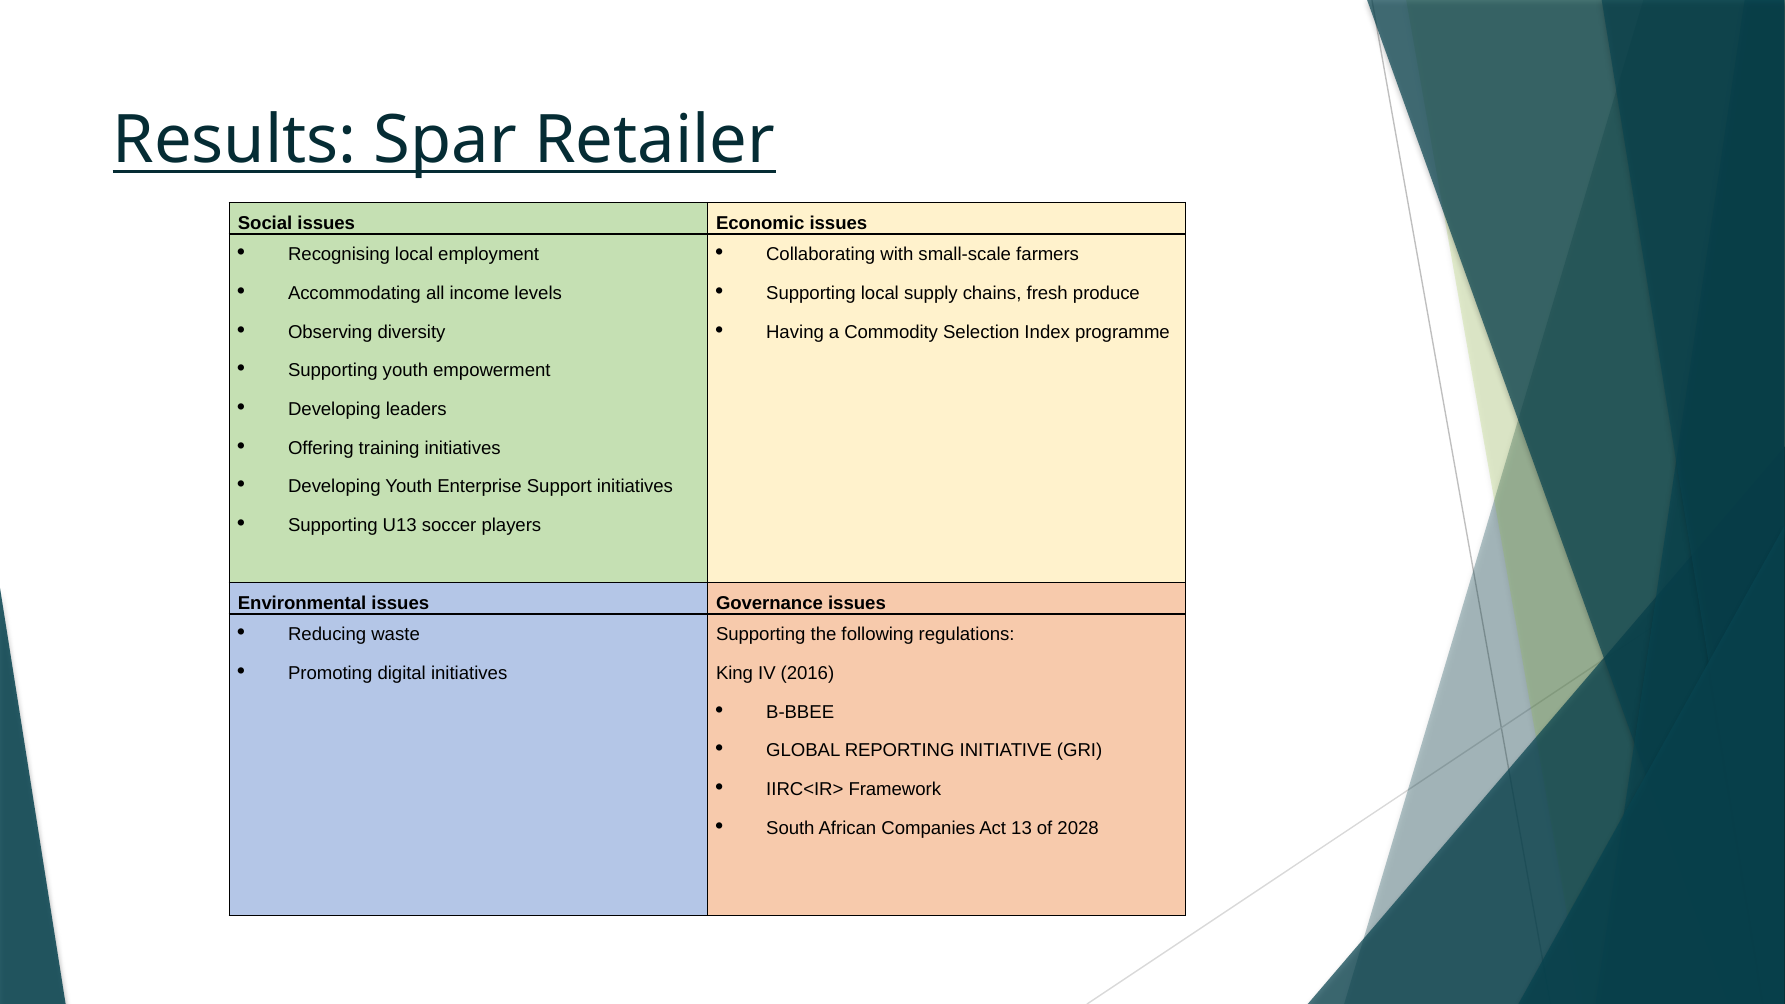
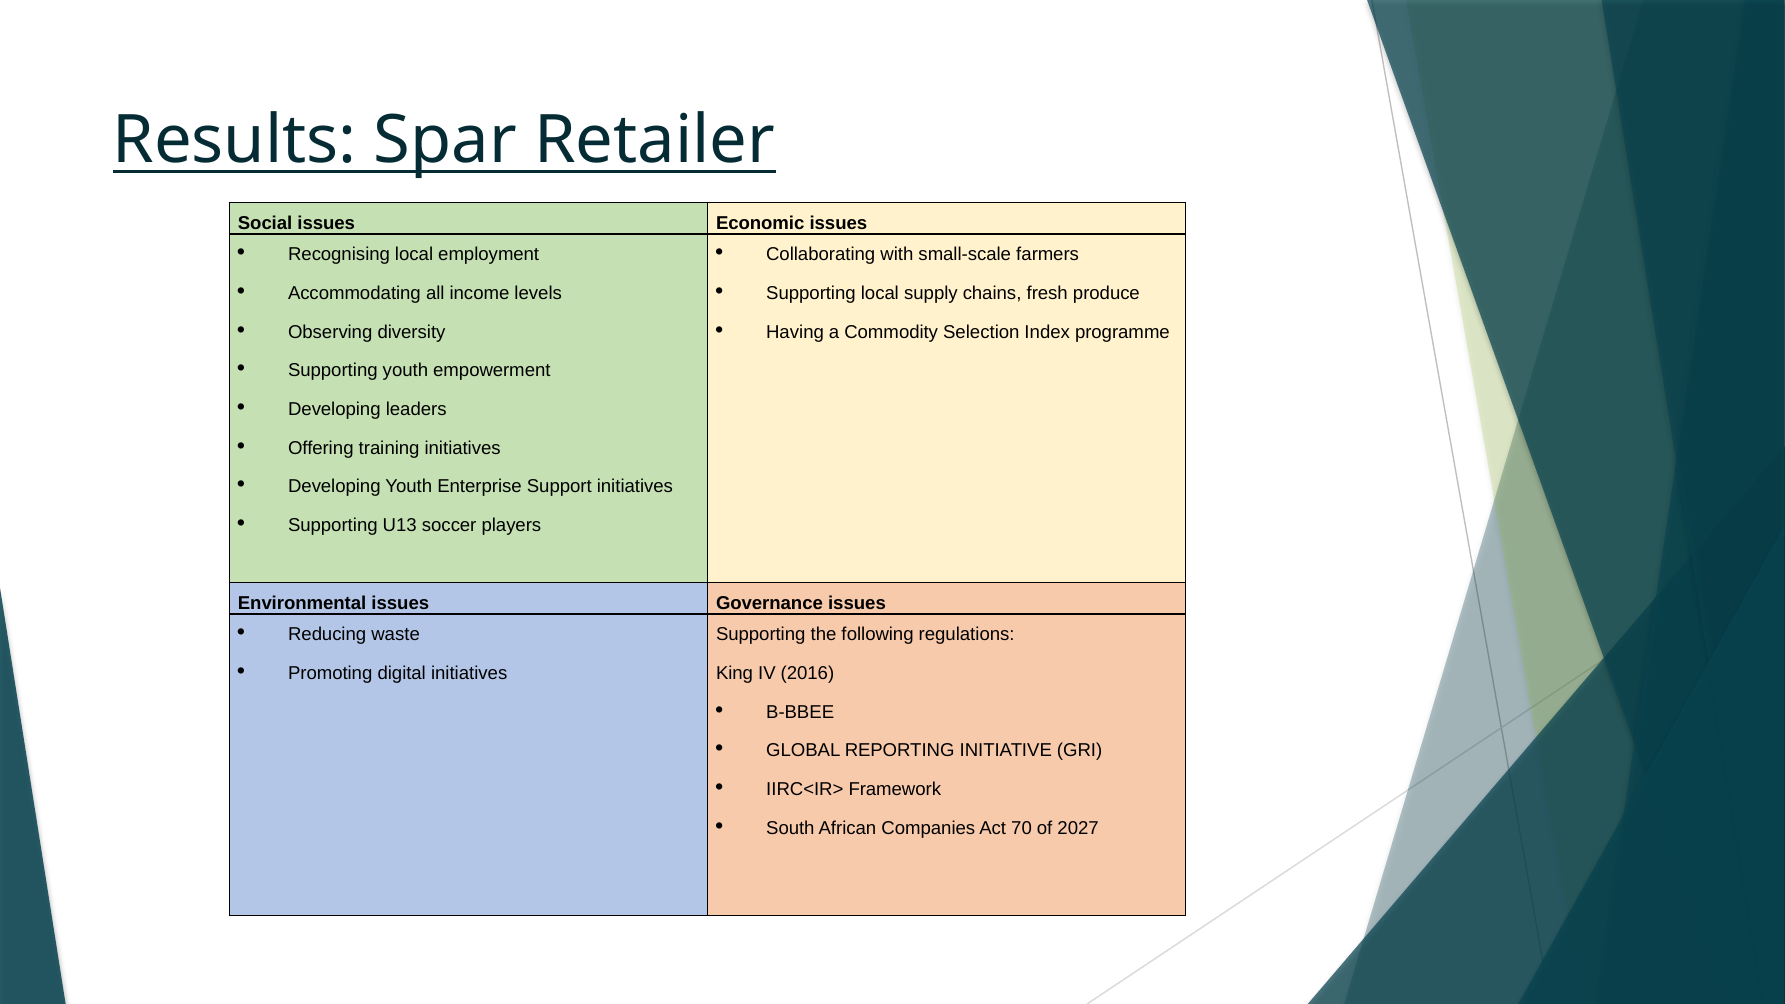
13: 13 -> 70 (1022, 828)
2028: 2028 -> 2027 (1078, 828)
